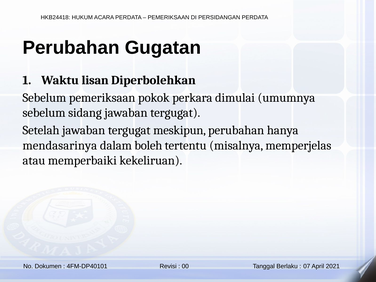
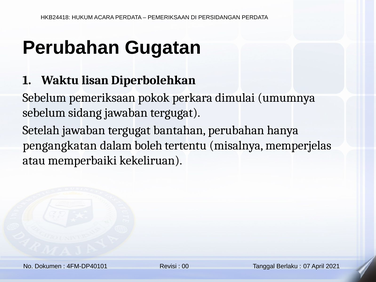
meskipun: meskipun -> bantahan (179, 130)
mendasarinya: mendasarinya -> pengangkatan (60, 145)
